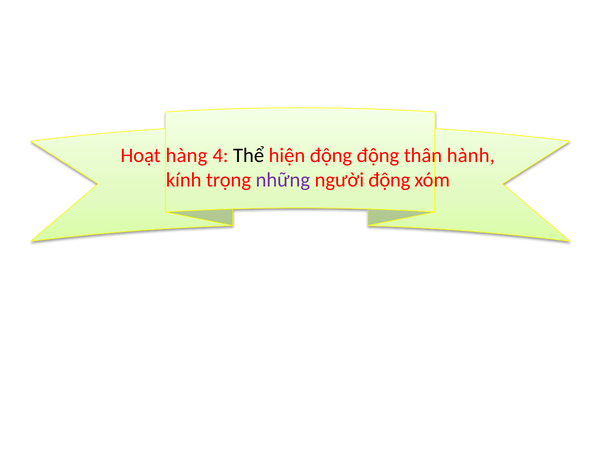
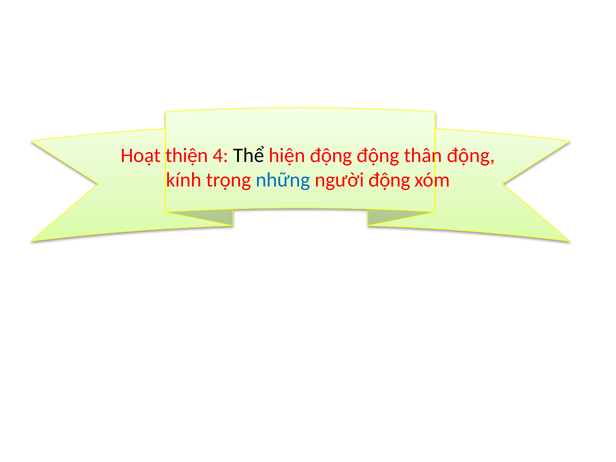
hàng: hàng -> thiện (187, 155)
thân hành: hành -> động (471, 155)
những colour: purple -> blue (283, 180)
